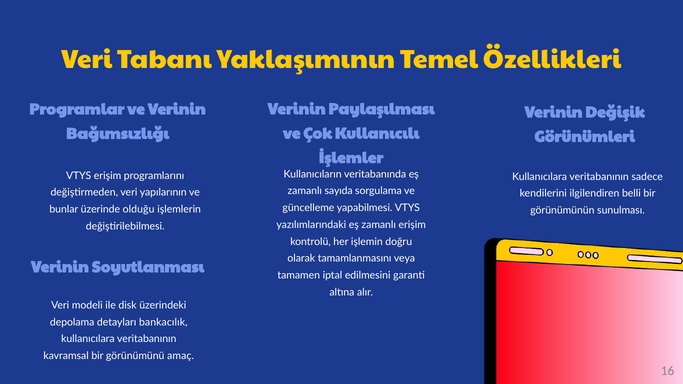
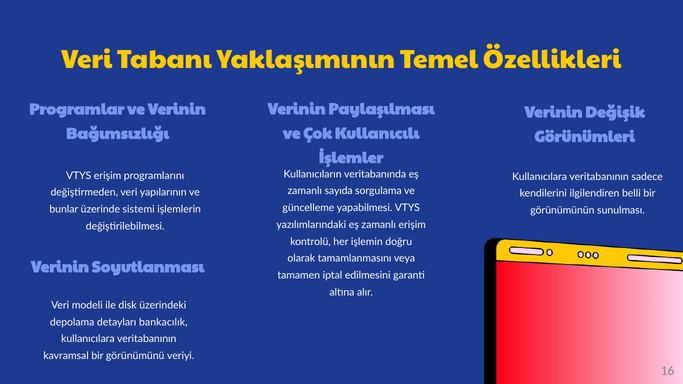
olduğu: olduğu -> sistemi (139, 209)
amaç: amaç -> veriyi (181, 356)
